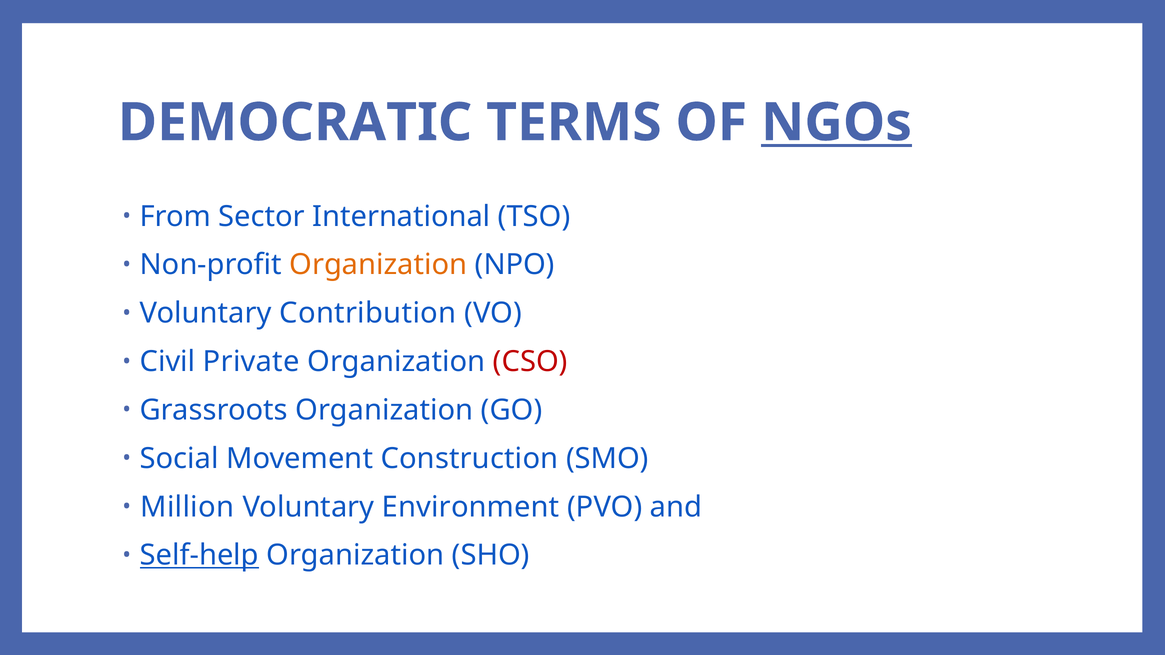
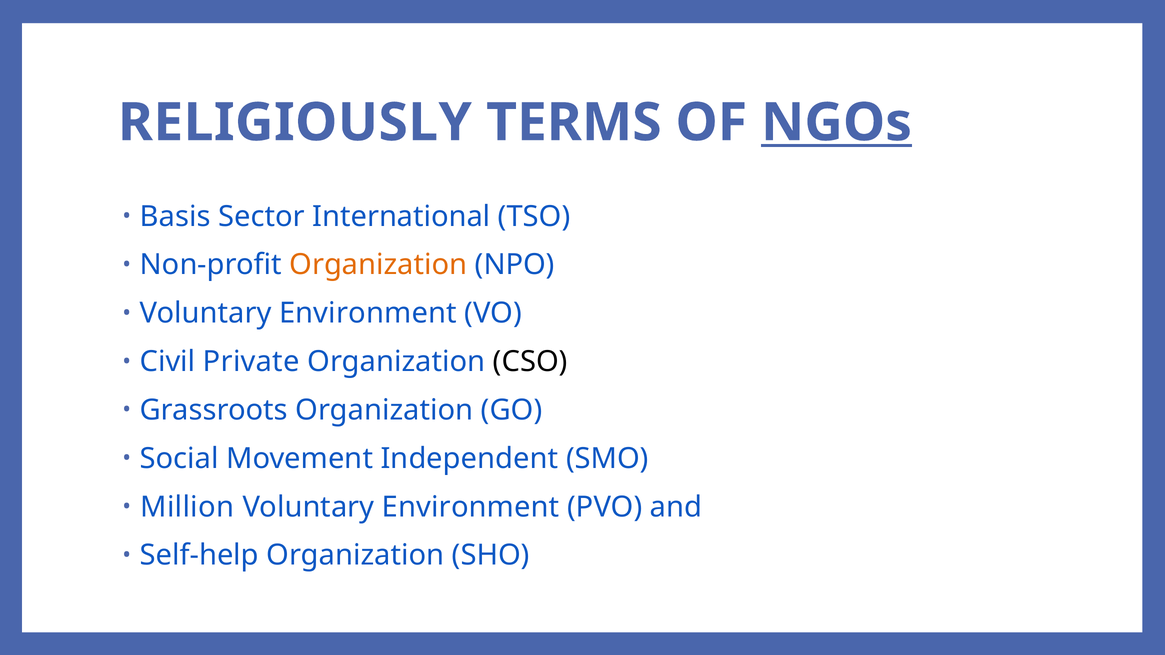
DEMOCRATIC: DEMOCRATIC -> RELIGIOUSLY (295, 123)
From: From -> Basis (175, 217)
Contribution: Contribution -> Environment (368, 313)
CSO colour: red -> black (530, 362)
Construction: Construction -> Independent (470, 459)
Self-help underline: present -> none (199, 556)
